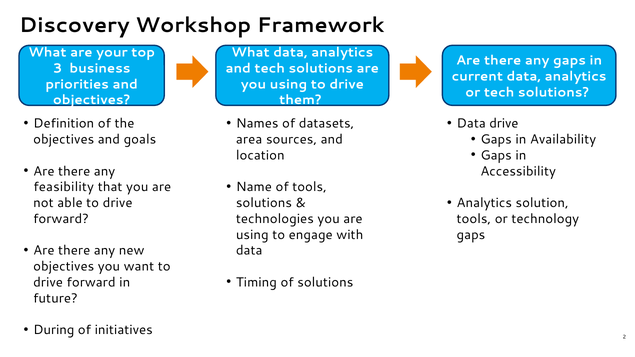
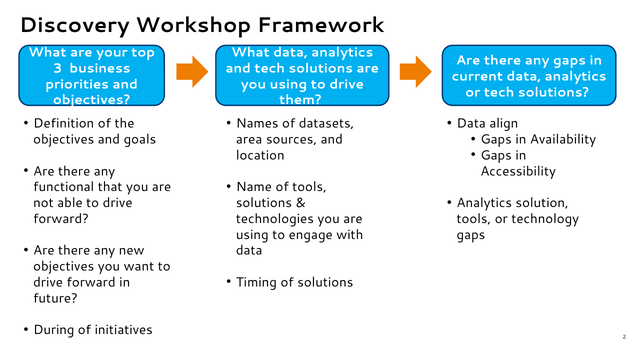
Data drive: drive -> align (504, 124)
feasibility: feasibility -> functional (64, 187)
